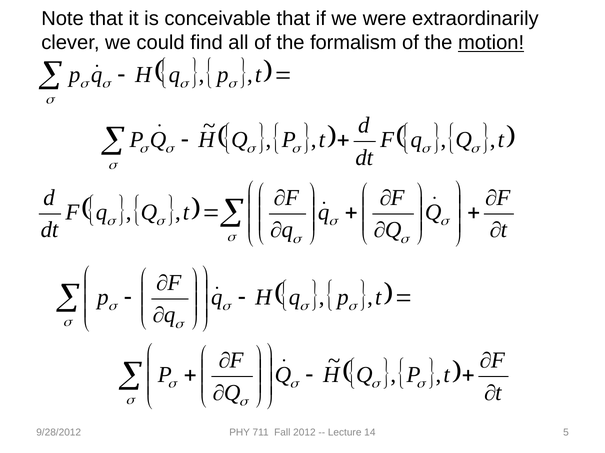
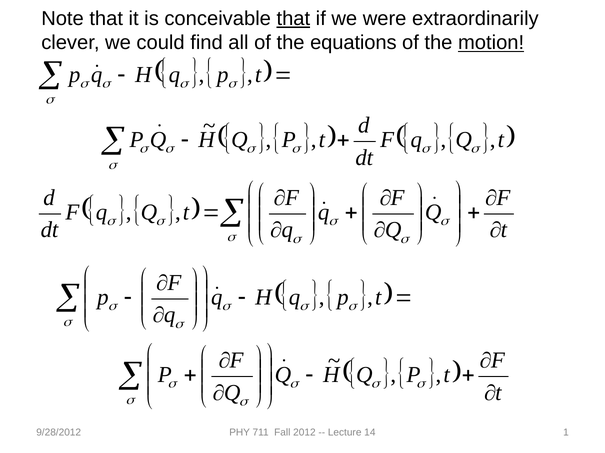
that underline: none -> present (293, 19)
formalism: formalism -> equations (353, 43)
5: 5 -> 1 (566, 433)
